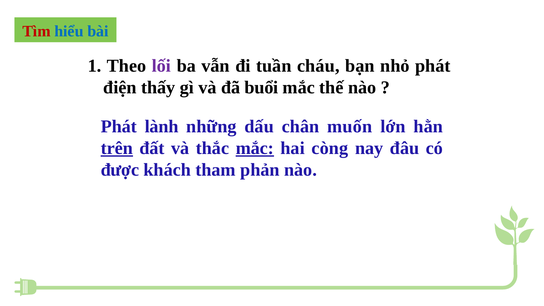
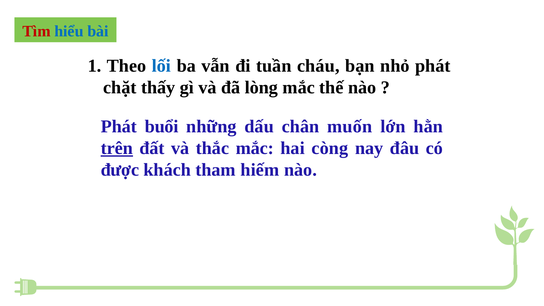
lối colour: purple -> blue (161, 66)
điện: điện -> chặt (120, 88)
buổi: buổi -> lòng (261, 88)
lành: lành -> buổi (162, 126)
mắc underline: present -> none (255, 148)
phản: phản -> hiếm (260, 170)
